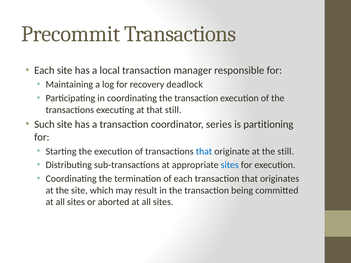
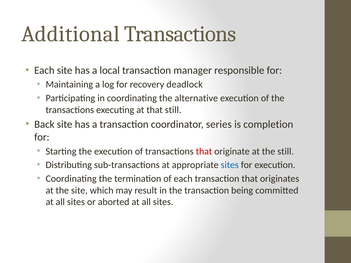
Precommit: Precommit -> Additional (70, 34)
coordinating the transaction: transaction -> alternative (196, 98)
Such: Such -> Back (44, 124)
partitioning: partitioning -> completion (268, 124)
that colour: blue -> red (204, 151)
